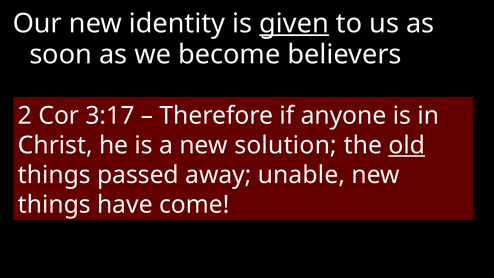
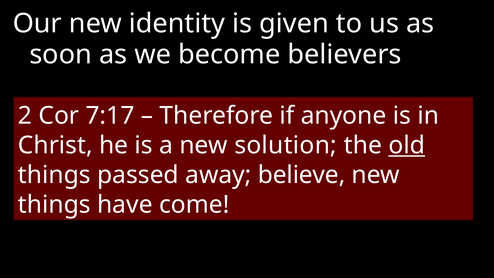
given underline: present -> none (294, 24)
3:17: 3:17 -> 7:17 (110, 116)
unable: unable -> believe (302, 175)
